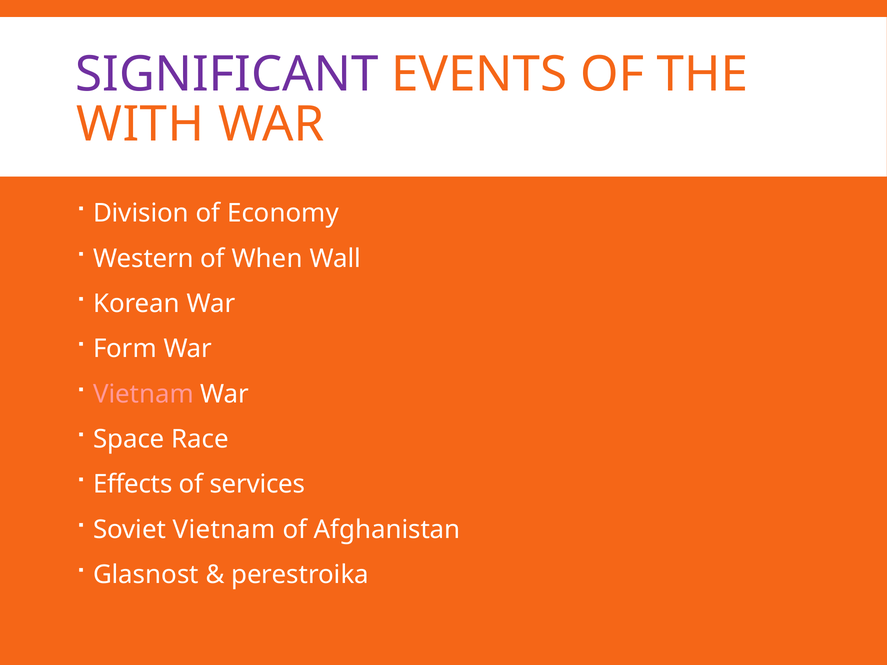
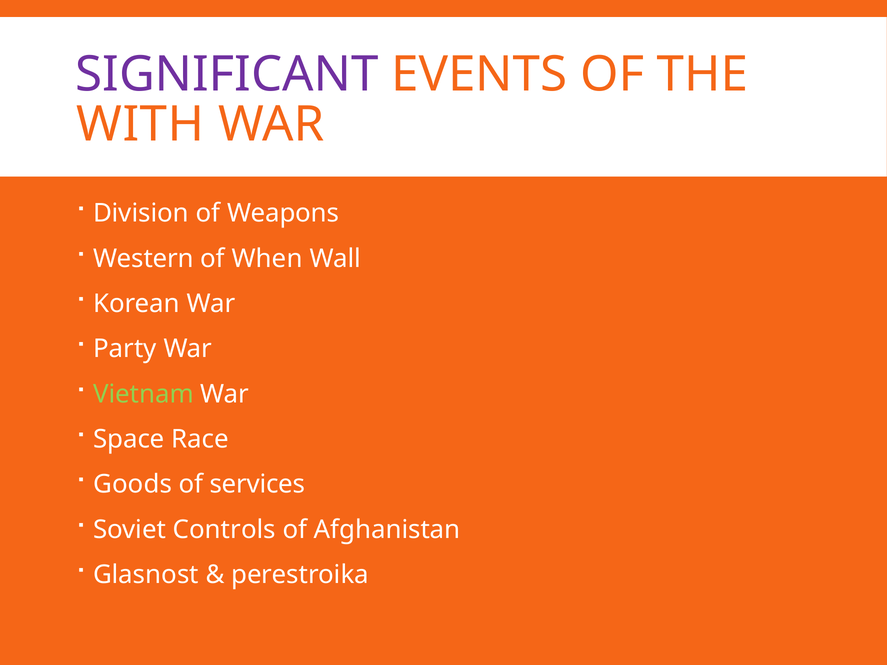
Economy: Economy -> Weapons (283, 213)
Form: Form -> Party (125, 349)
Vietnam colour: pink -> light green (143, 394)
Effects: Effects -> Goods (133, 485)
Soviet Vietnam: Vietnam -> Controls (224, 530)
